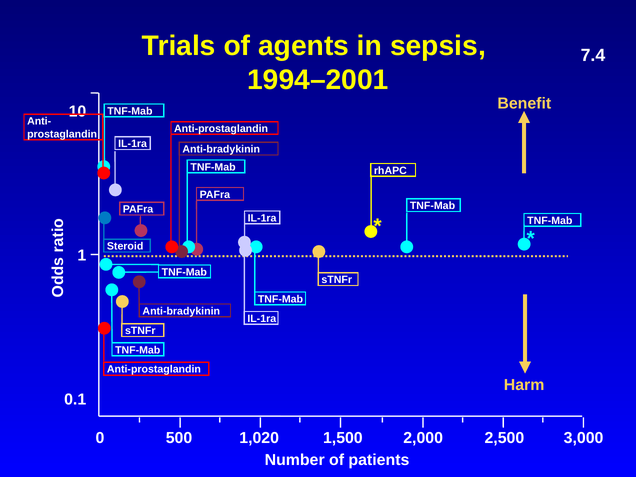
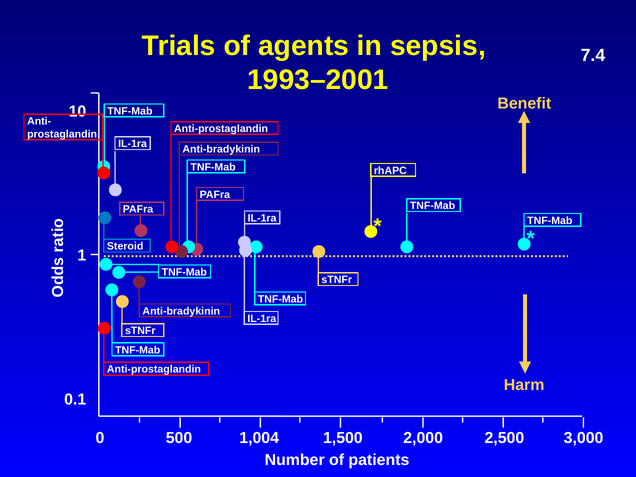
1994–2001: 1994–2001 -> 1993–2001 (318, 80)
1,020: 1,020 -> 1,004 (259, 438)
